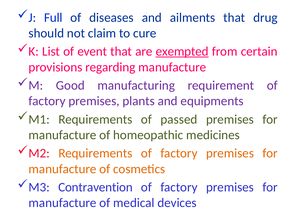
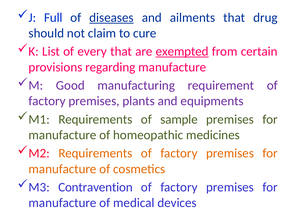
diseases underline: none -> present (111, 18)
event: event -> every (92, 51)
passed: passed -> sample (179, 119)
